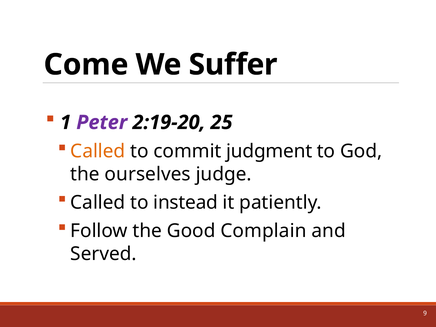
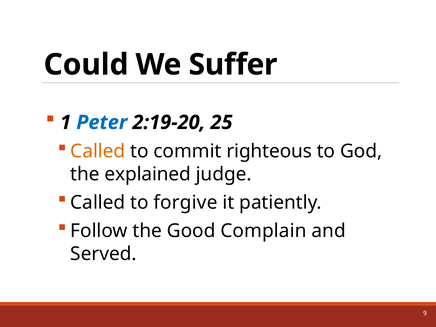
Come: Come -> Could (86, 65)
Peter colour: purple -> blue (102, 122)
judgment: judgment -> righteous (269, 151)
ourselves: ourselves -> explained (148, 174)
instead: instead -> forgive (185, 203)
